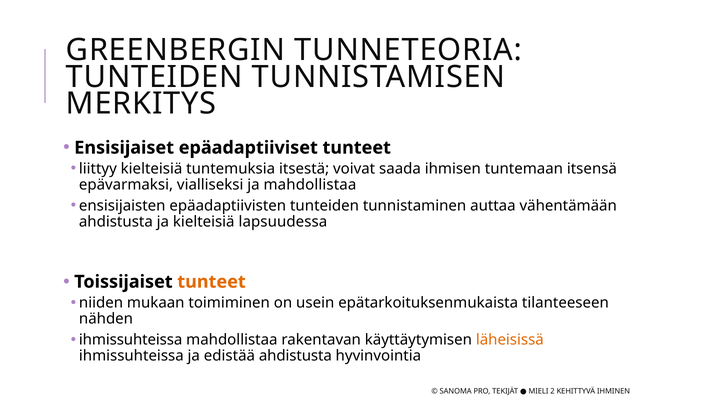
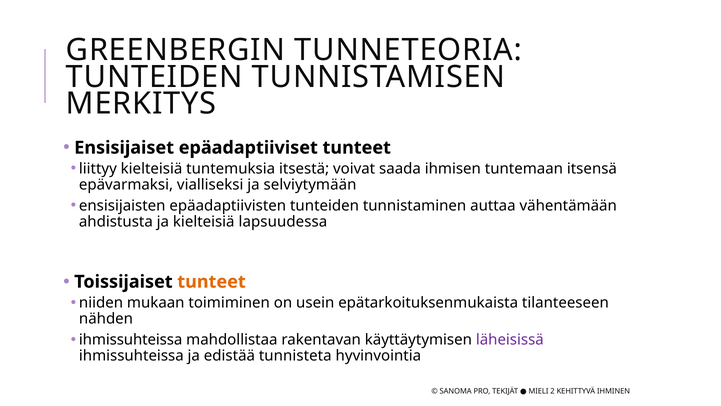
ja mahdollistaa: mahdollistaa -> selviytymään (310, 185)
läheisissä colour: orange -> purple (510, 339)
edistää ahdistusta: ahdistusta -> tunnisteta (295, 356)
